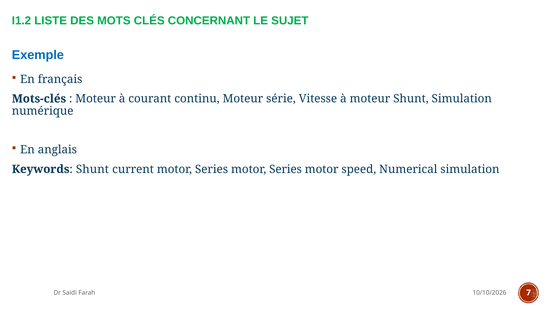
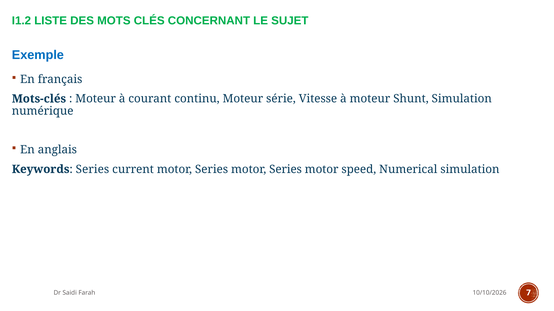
Keywords Shunt: Shunt -> Series (92, 170)
